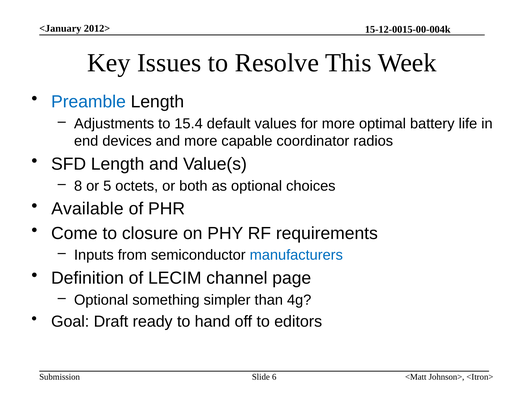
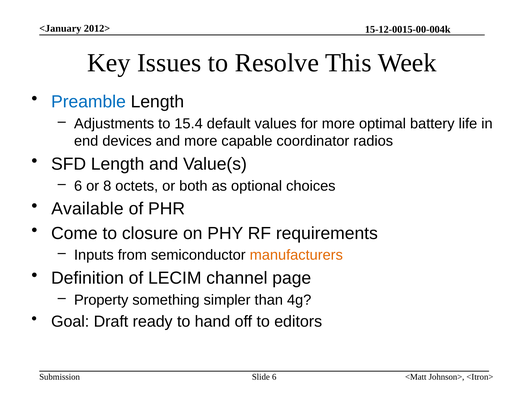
8: 8 -> 6 (78, 186)
5: 5 -> 8 (107, 186)
manufacturers colour: blue -> orange (296, 255)
Optional: Optional -> Property (101, 300)
